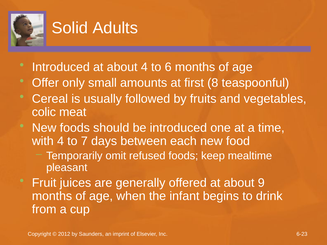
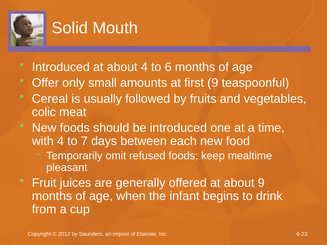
Adults: Adults -> Mouth (115, 28)
first 8: 8 -> 9 (213, 83)
